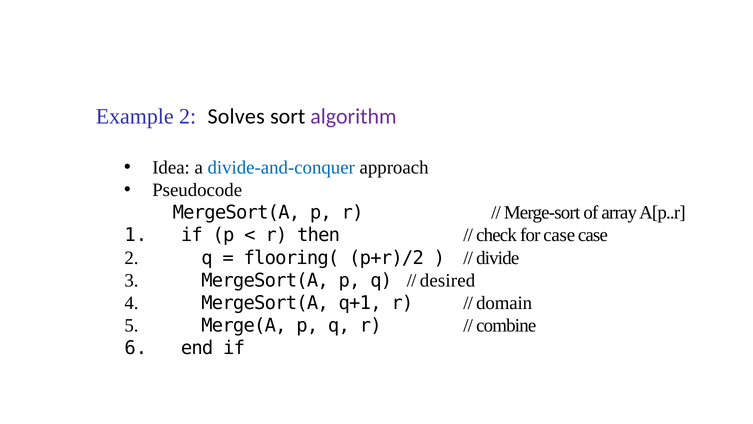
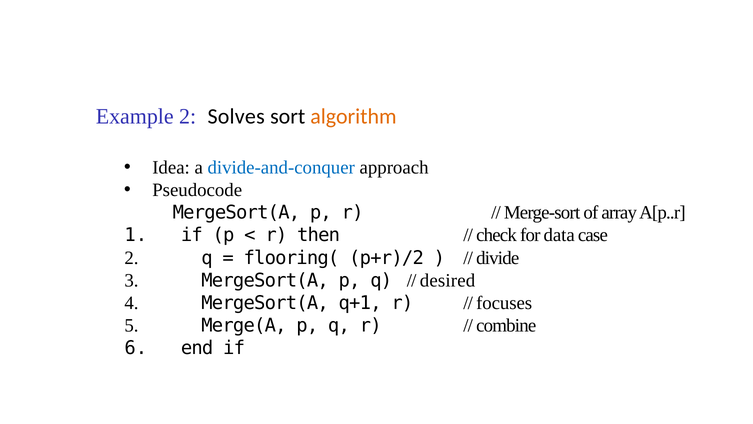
algorithm colour: purple -> orange (353, 117)
for case: case -> data (559, 235)
domain: domain -> focuses (504, 303)
